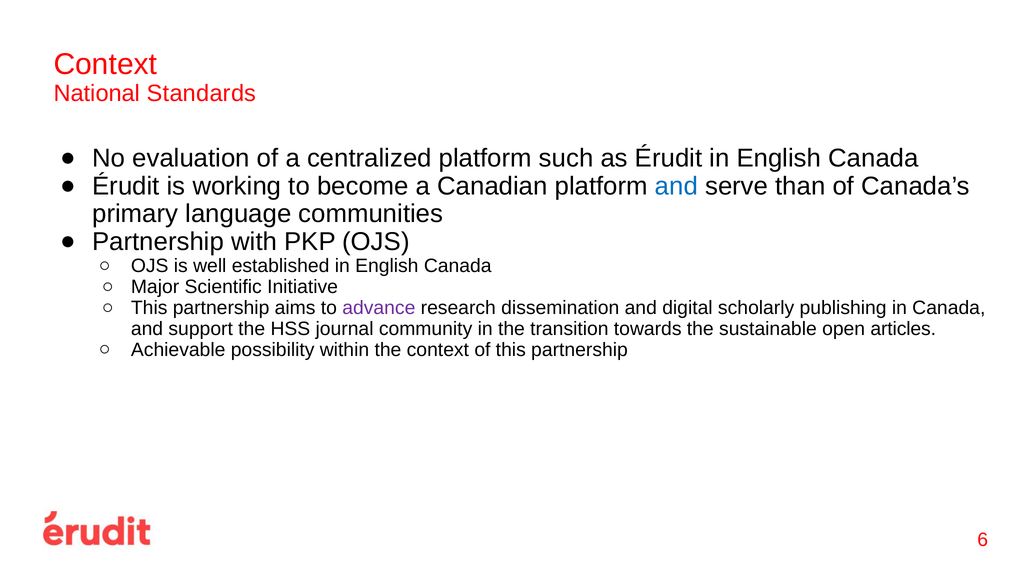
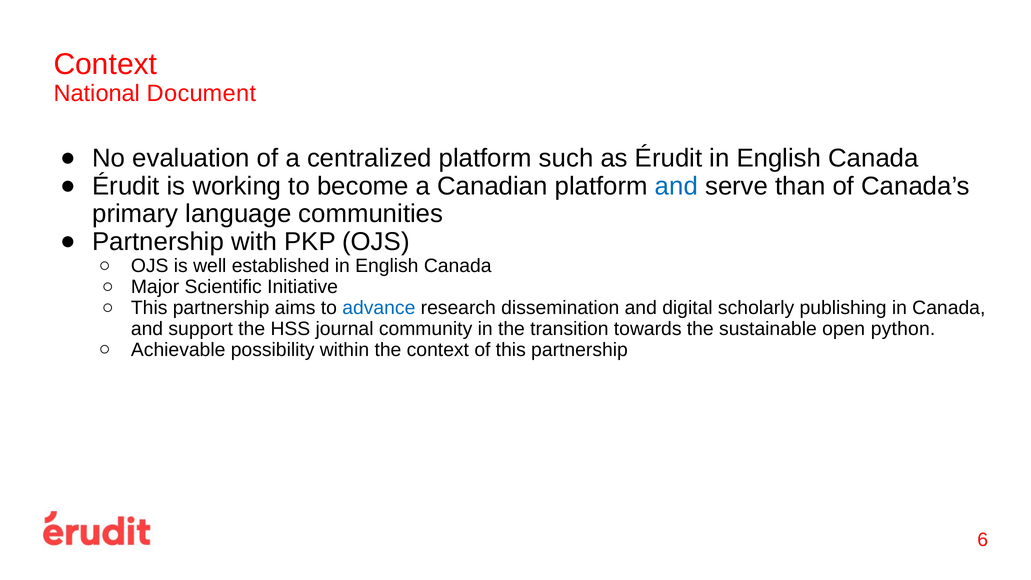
Standards: Standards -> Document (202, 94)
advance colour: purple -> blue (379, 308)
articles: articles -> python (903, 329)
